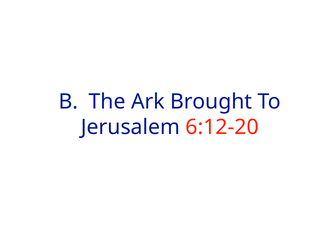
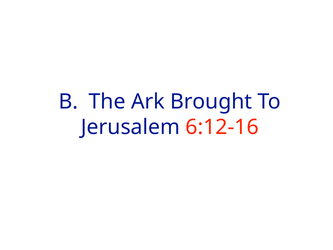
6:12-20: 6:12-20 -> 6:12-16 (222, 127)
